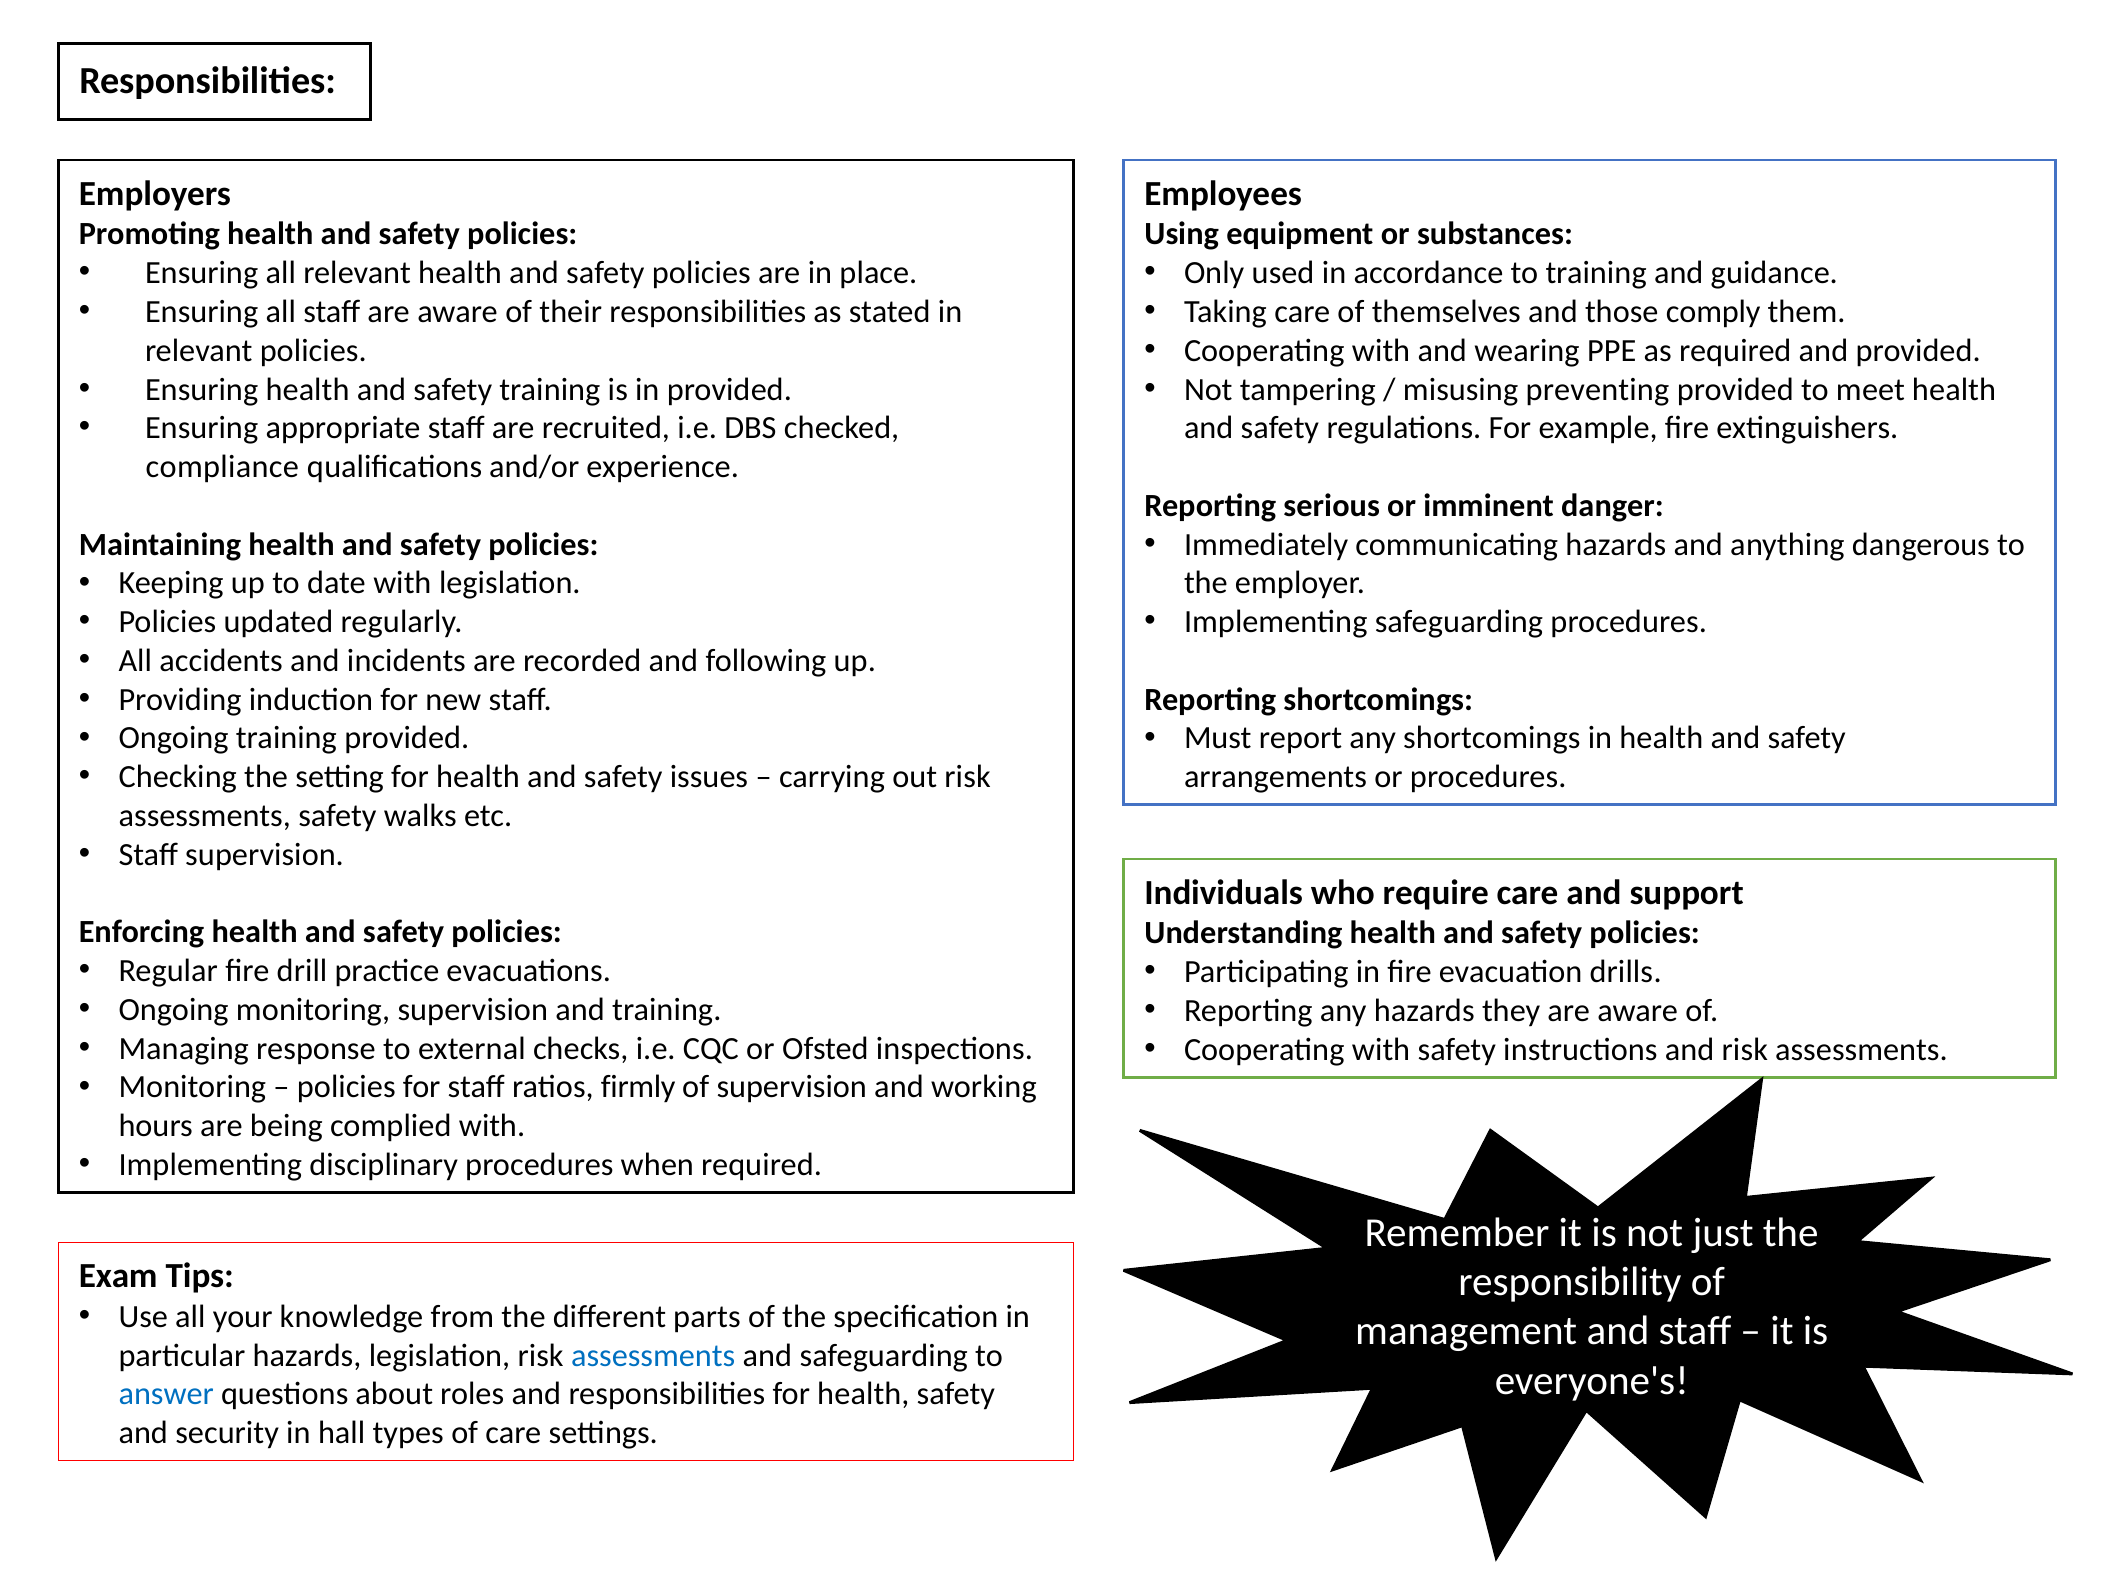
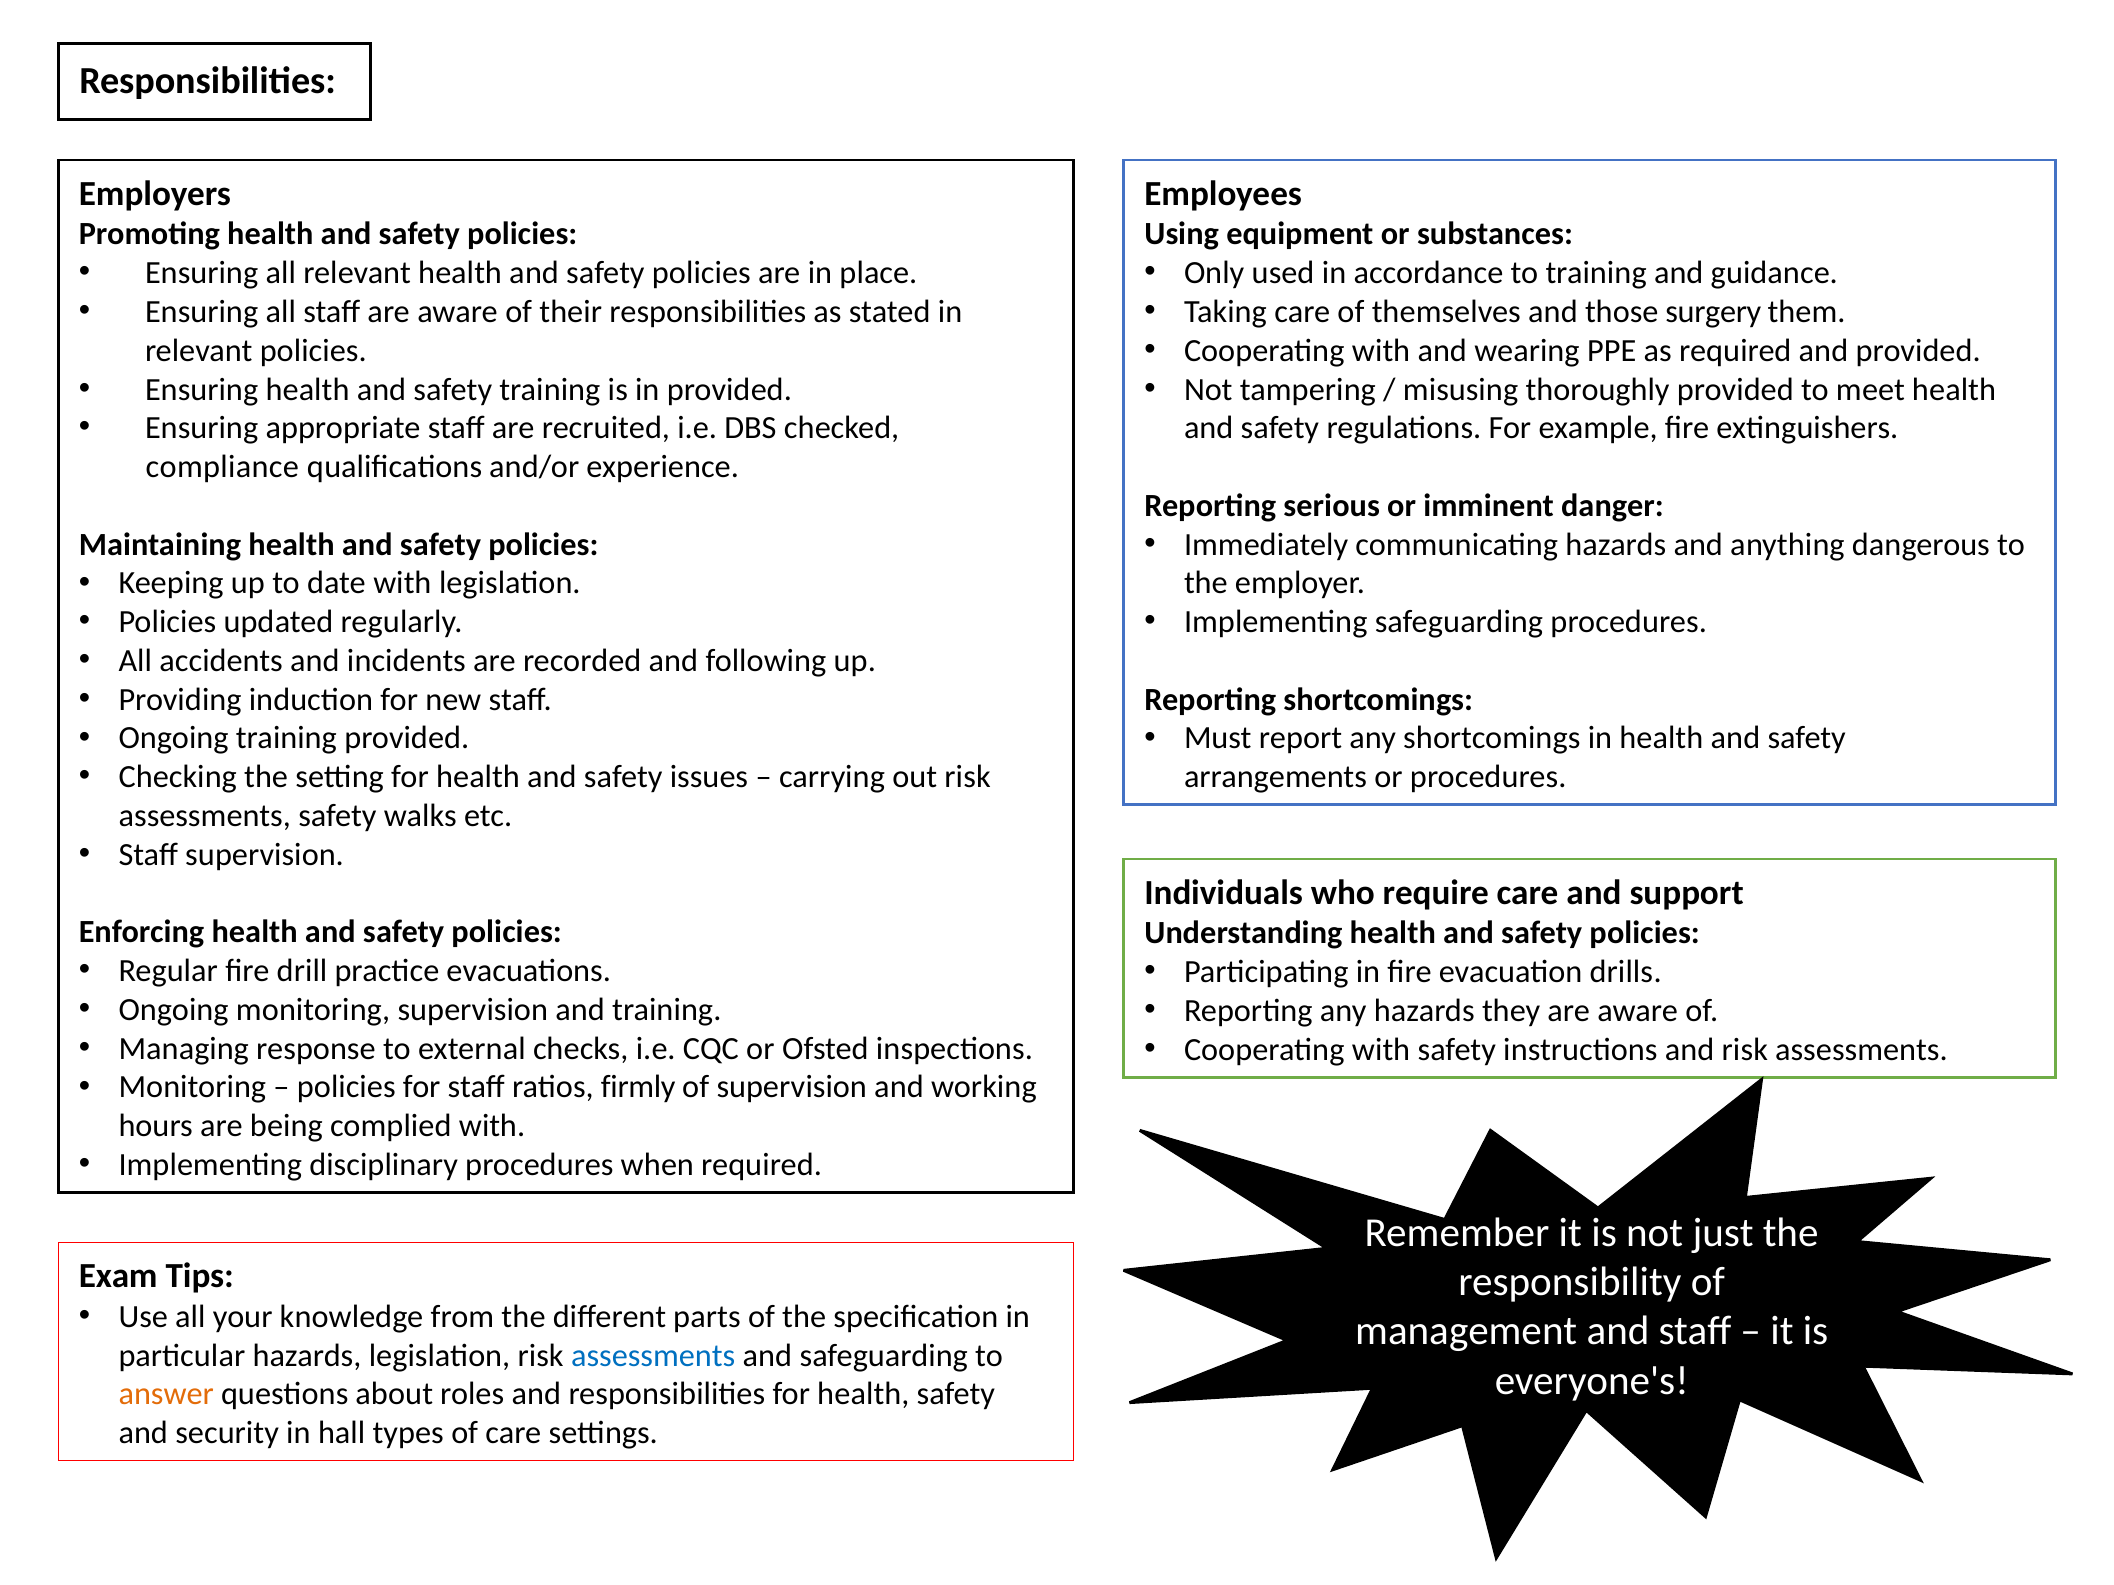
comply: comply -> surgery (1713, 312)
preventing: preventing -> thoroughly (1598, 390)
answer colour: blue -> orange (166, 1395)
